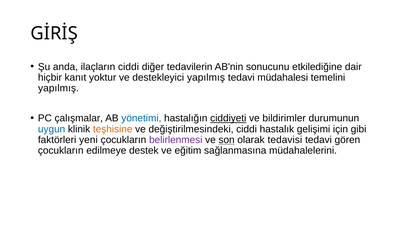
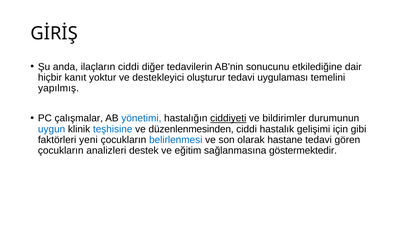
destekleyici yapılmış: yapılmış -> oluşturur (206, 78)
müdahalesi: müdahalesi -> uygulaması (283, 78)
teşhisine colour: orange -> blue (113, 129)
değiştirilmesindeki: değiştirilmesindeki -> düzenlenmesinden (191, 129)
belirlenmesi colour: purple -> blue (176, 140)
son underline: present -> none (227, 140)
tedavisi: tedavisi -> hastane (285, 140)
edilmeye: edilmeye -> analizleri (106, 151)
müdahalelerini: müdahalelerini -> göstermektedir (303, 151)
